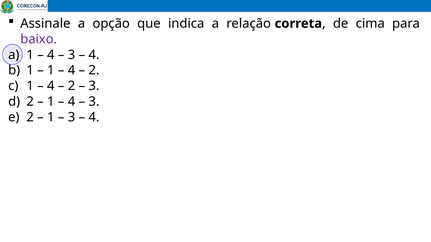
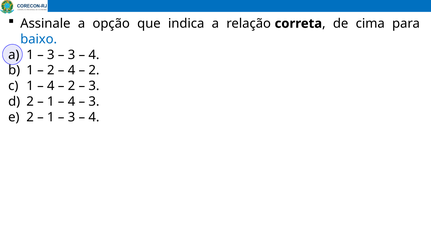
baixo colour: purple -> blue (39, 39)
4: 4 -> 3 (51, 55)
1: 1 -> 2 (51, 70)
